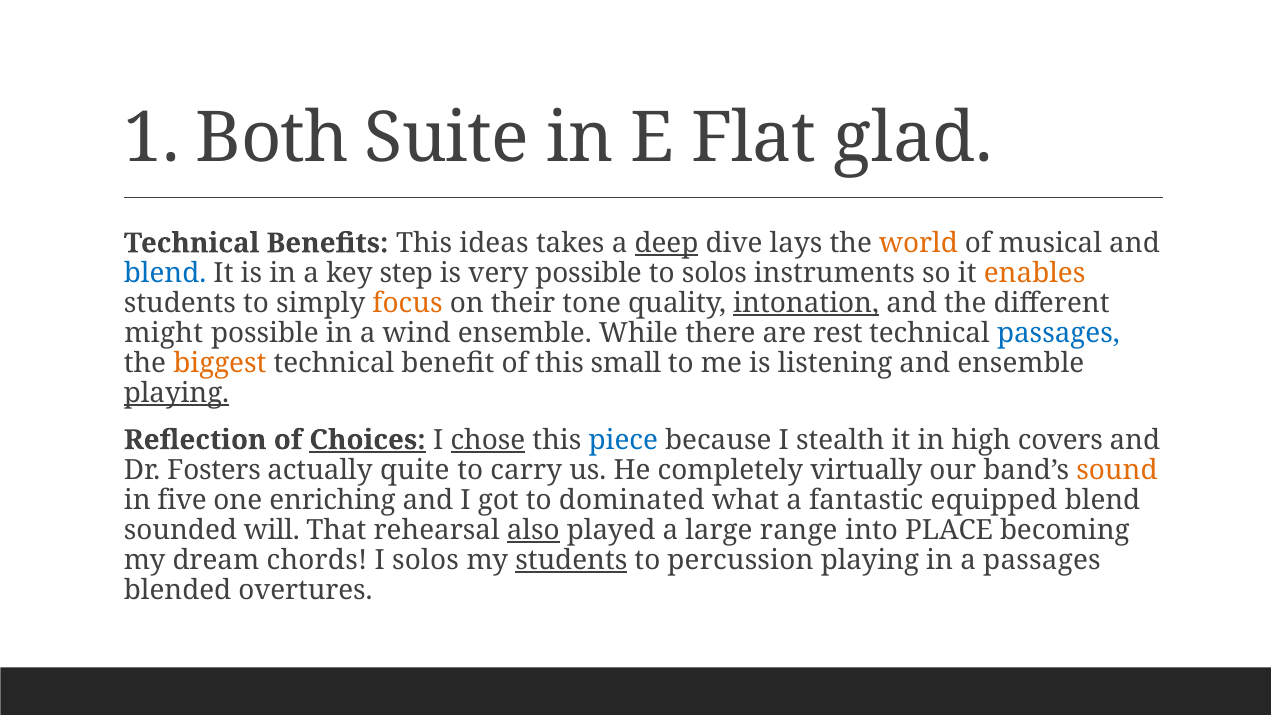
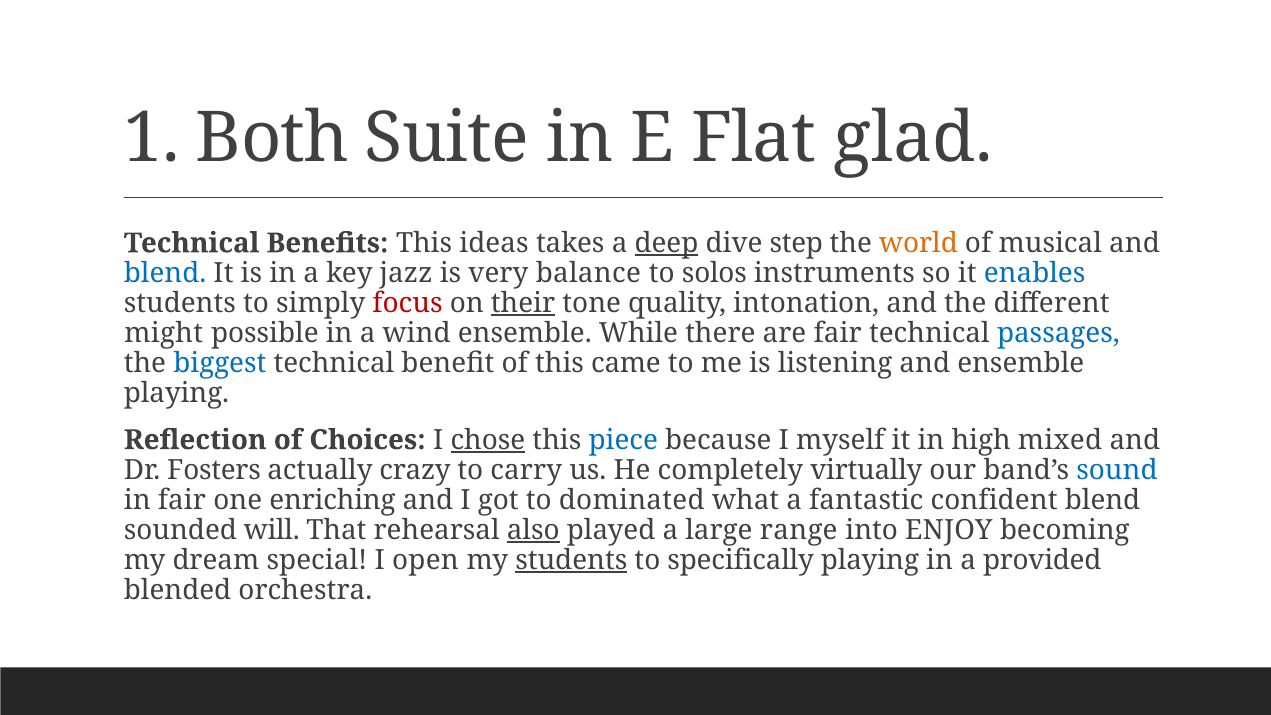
lays: lays -> step (796, 243)
step: step -> jazz (406, 273)
very possible: possible -> balance (588, 273)
enables colour: orange -> blue (1035, 273)
focus colour: orange -> red (408, 303)
their underline: none -> present (523, 303)
intonation underline: present -> none (806, 303)
are rest: rest -> fair (838, 333)
biggest colour: orange -> blue (220, 363)
small: small -> came (626, 363)
playing underline: present -> none (177, 393)
Choices underline: present -> none (368, 440)
stealth: stealth -> myself (840, 440)
covers: covers -> mixed (1060, 440)
quite: quite -> crazy (415, 470)
sound colour: orange -> blue (1117, 470)
in five: five -> fair (182, 500)
equipped: equipped -> confident (994, 500)
PLACE: PLACE -> ENJOY (949, 530)
chords: chords -> special (317, 560)
I solos: solos -> open (426, 560)
percussion: percussion -> specifically (741, 560)
a passages: passages -> provided (1042, 560)
overtures: overtures -> orchestra (305, 590)
